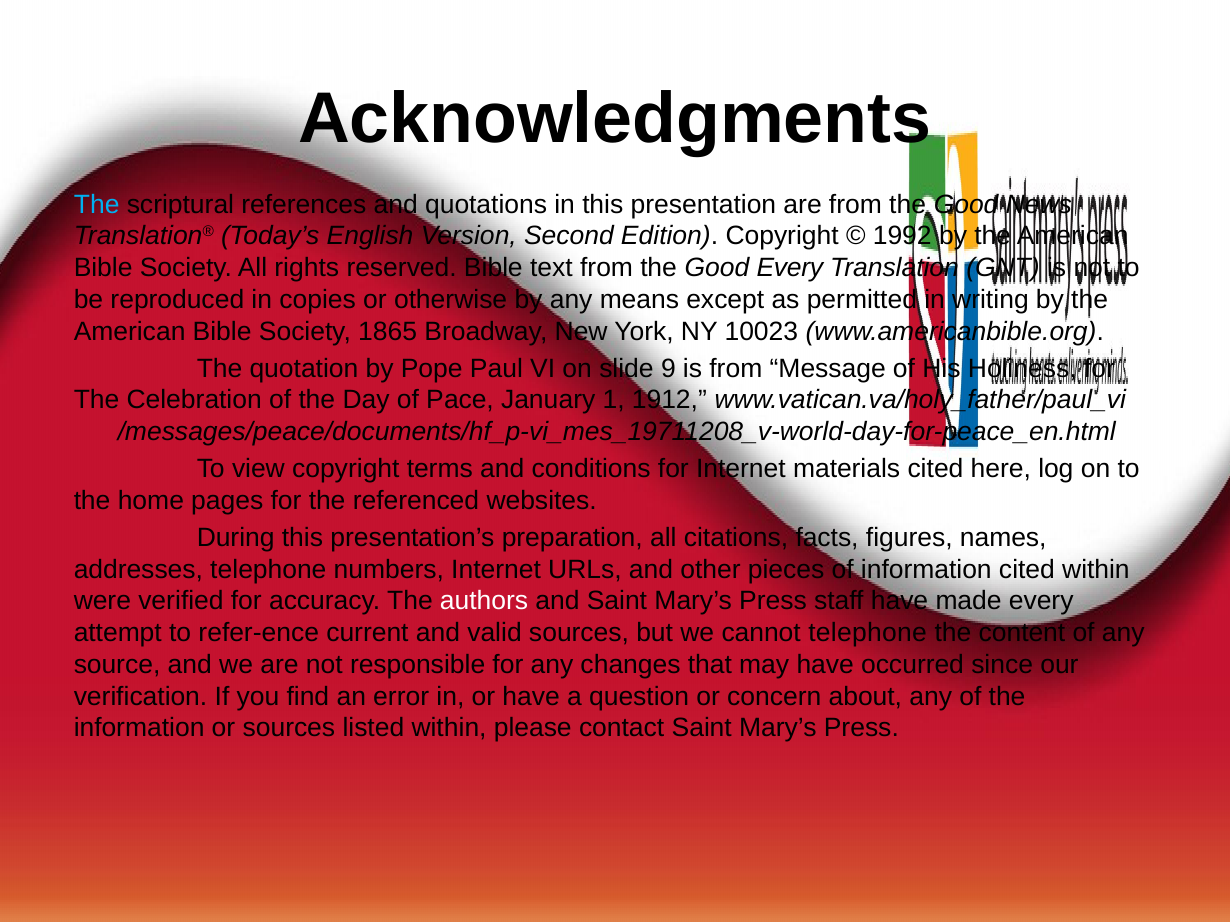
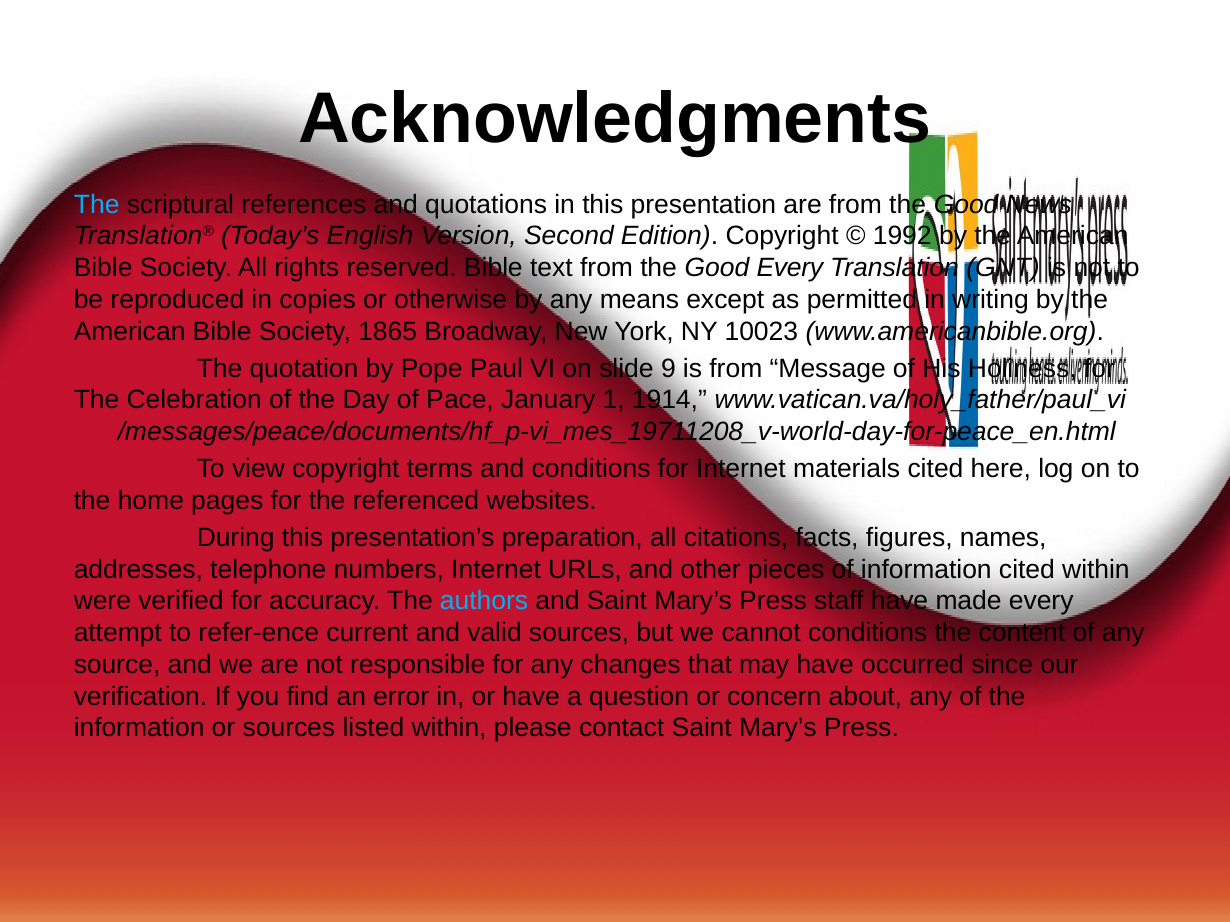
1912: 1912 -> 1914 (669, 400)
authors colour: white -> light blue (484, 601)
cannot telephone: telephone -> conditions (868, 633)
